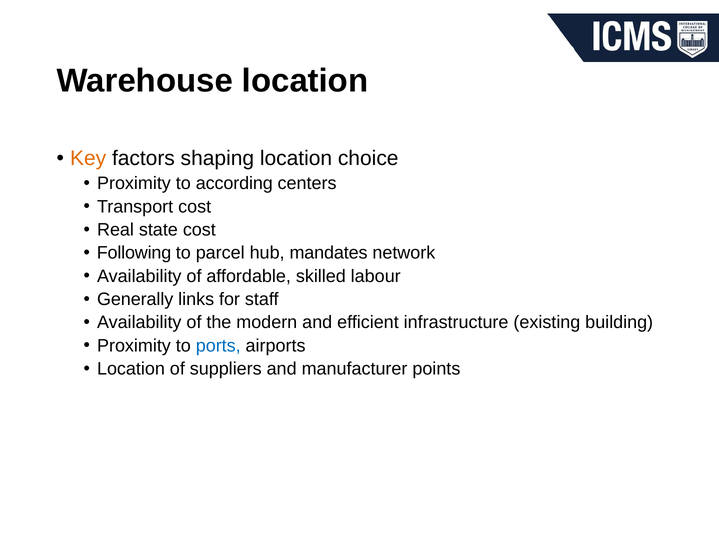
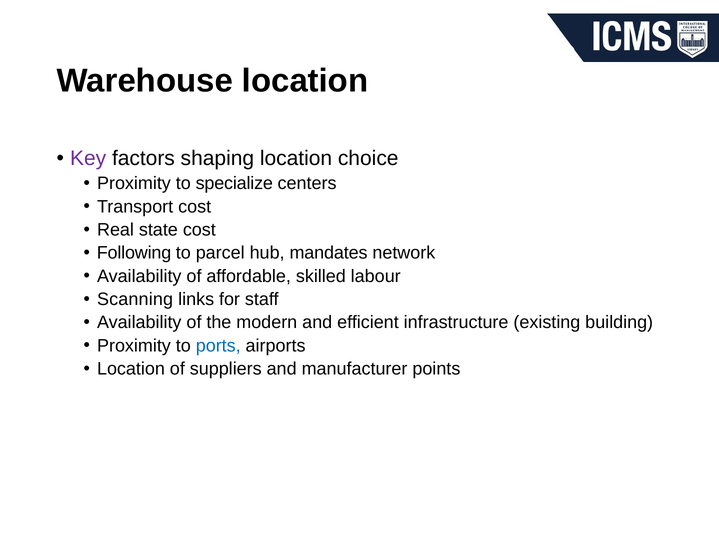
Key colour: orange -> purple (88, 158)
according: according -> specialize (234, 183)
Generally: Generally -> Scanning (135, 299)
